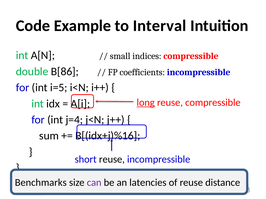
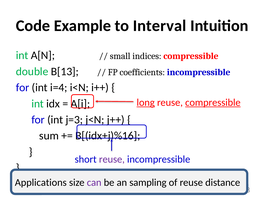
B[86: B[86 -> B[13 (65, 72)
i=5: i=5 -> i=4 (59, 88)
compressible underline: none -> present (213, 103)
j=4: j=4 -> j=3 (74, 120)
reuse colour: black -> purple (112, 160)
Benchmarks: Benchmarks -> Applications (41, 183)
latencies: latencies -> sampling (148, 183)
